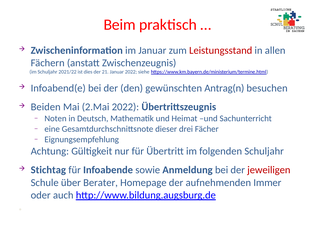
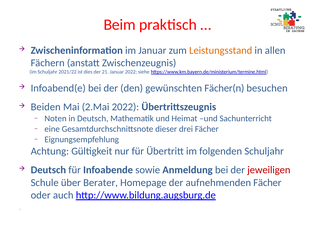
Leistungsstand colour: red -> orange (221, 50)
Antrag(n: Antrag(n -> Fächer(n (224, 88)
Stichtag: Stichtag -> Deutsch (48, 170)
aufnehmenden Immer: Immer -> Fächer (267, 183)
